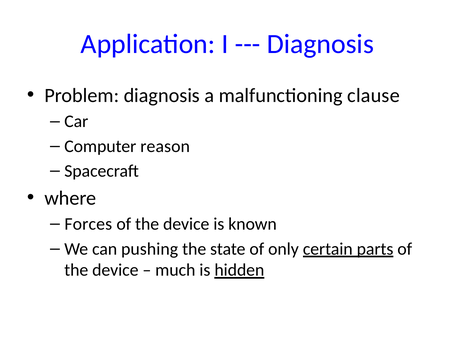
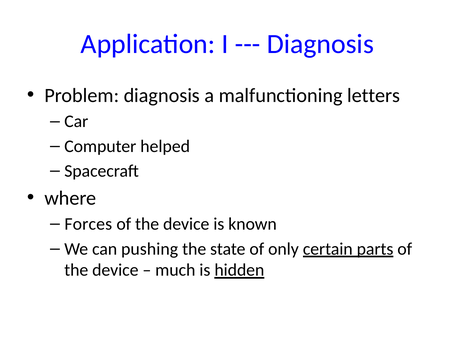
clause: clause -> letters (374, 95)
reason: reason -> helped (165, 146)
